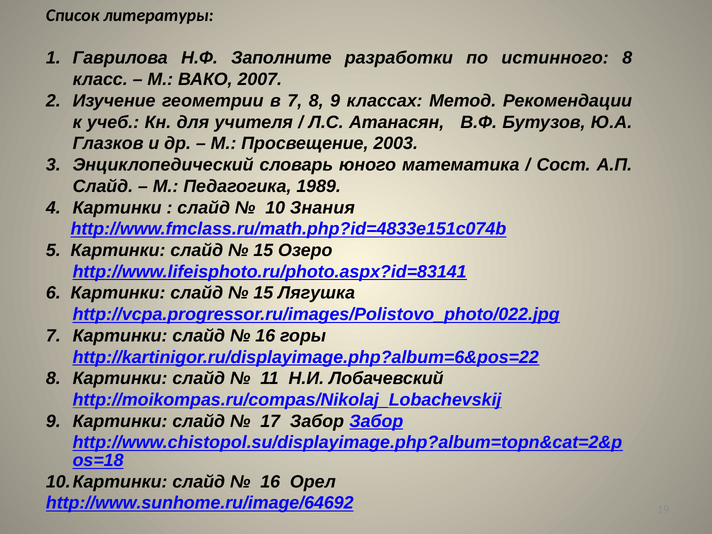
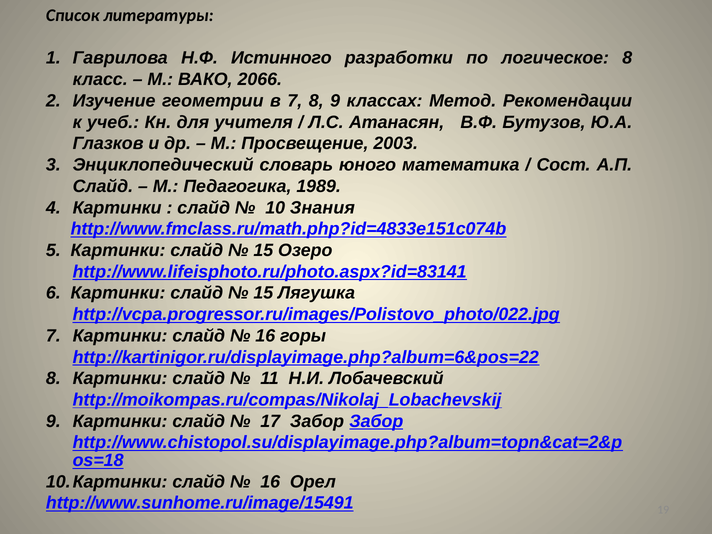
Заполните: Заполните -> Истинного (281, 58)
истинного: истинного -> логическое (555, 58)
2007: 2007 -> 2066 (260, 79)
http://www.sunhome.ru/image/64692: http://www.sunhome.ru/image/64692 -> http://www.sunhome.ru/image/15491 (200, 503)
